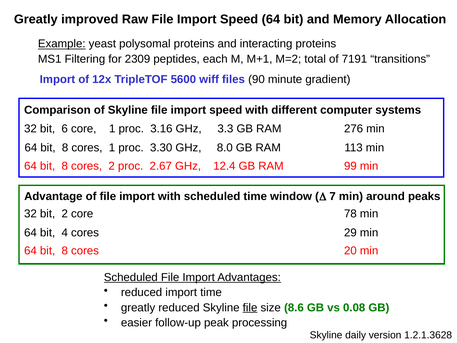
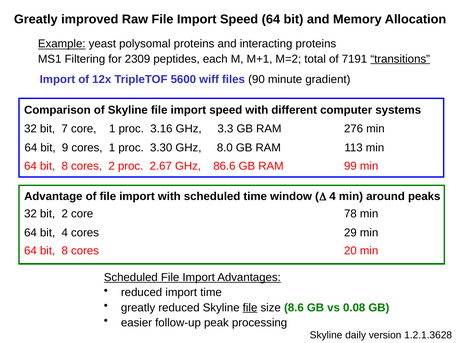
transitions underline: none -> present (400, 59)
6: 6 -> 7 (65, 129)
8: 8 -> 9 (65, 148)
12.4: 12.4 -> 86.6 (224, 166)
7: 7 -> 4 (333, 196)
